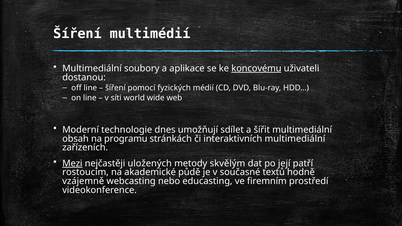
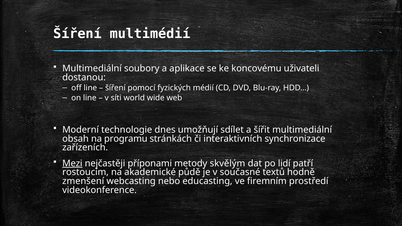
koncovému underline: present -> none (256, 68)
interaktivních multimediální: multimediální -> synchronizace (295, 139)
uložených: uložených -> příponami (150, 163)
její: její -> lidí (284, 163)
vzájemně: vzájemně -> zmenšení (83, 181)
